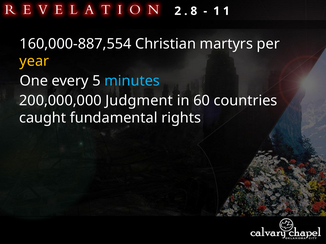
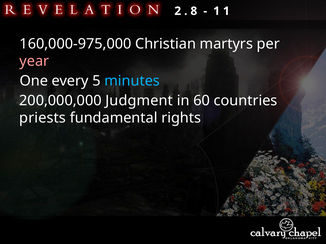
160,000-887,554: 160,000-887,554 -> 160,000-975,000 (75, 44)
year colour: yellow -> pink (34, 61)
caught: caught -> priests (43, 118)
